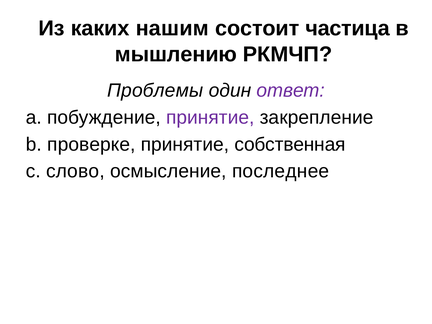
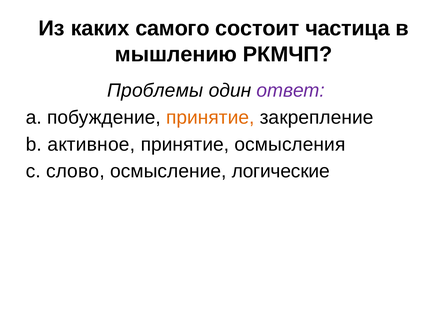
нашим: нашим -> самого (172, 28)
принятие colour: purple -> orange (210, 118)
проверке: проверке -> активное (91, 144)
собственная: собственная -> осмысления (290, 144)
последнее: последнее -> логические (281, 171)
